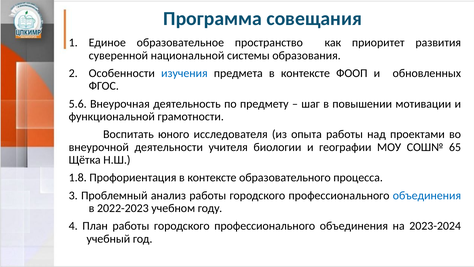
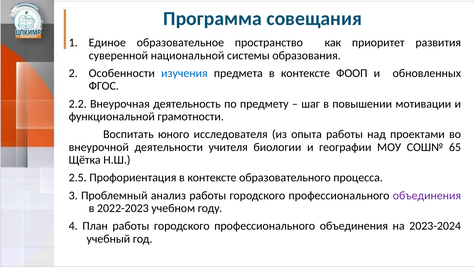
5.6: 5.6 -> 2.2 (78, 104)
1.8: 1.8 -> 2.5 (78, 177)
объединения colour: blue -> purple (427, 195)
